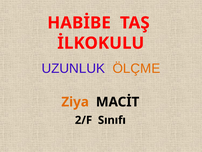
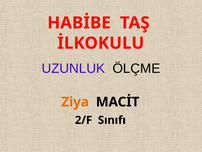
ÖLÇME colour: orange -> black (136, 68)
